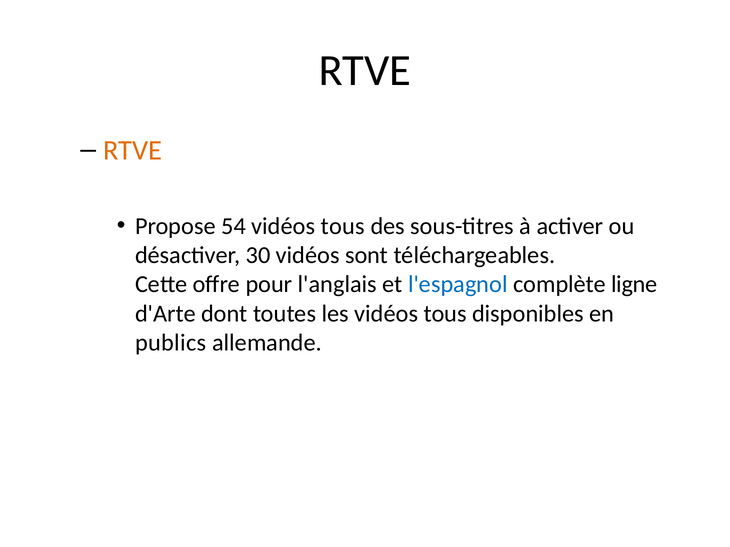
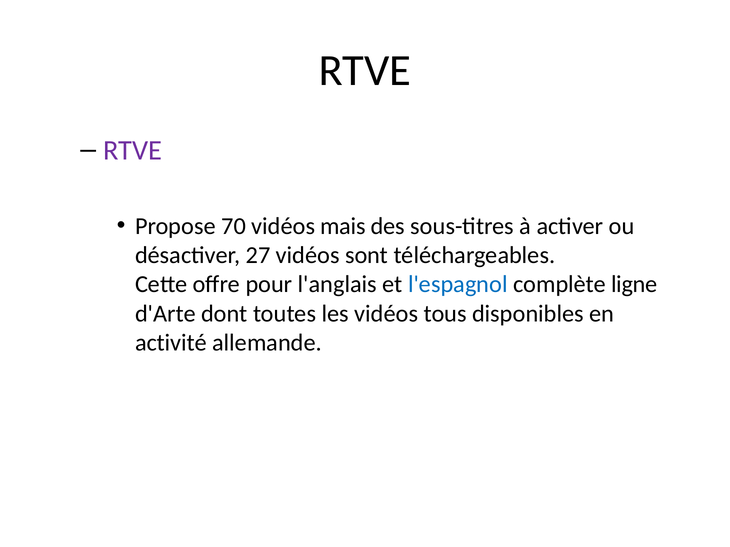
RTVE colour: orange -> purple (133, 150)
54: 54 -> 70 (233, 226)
tous: tous -> mais (343, 226)
30: 30 -> 27 (258, 255)
publics: publics -> activité (171, 343)
